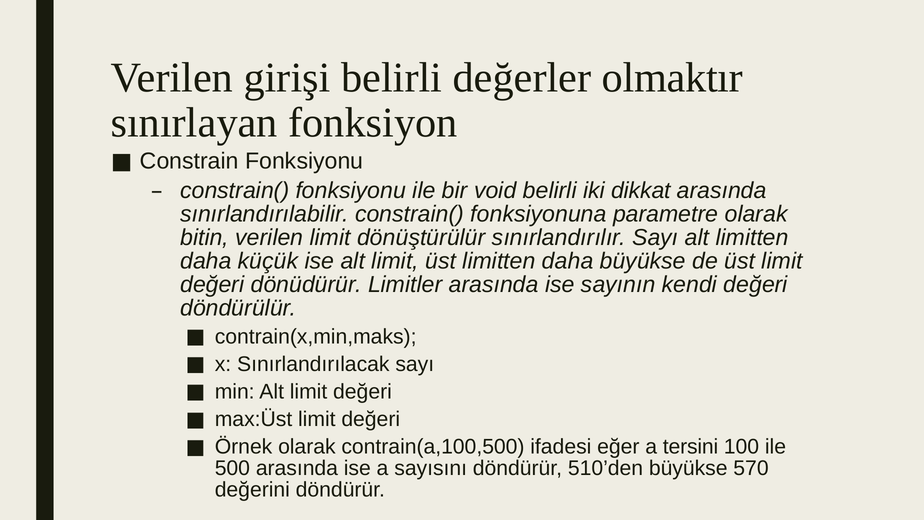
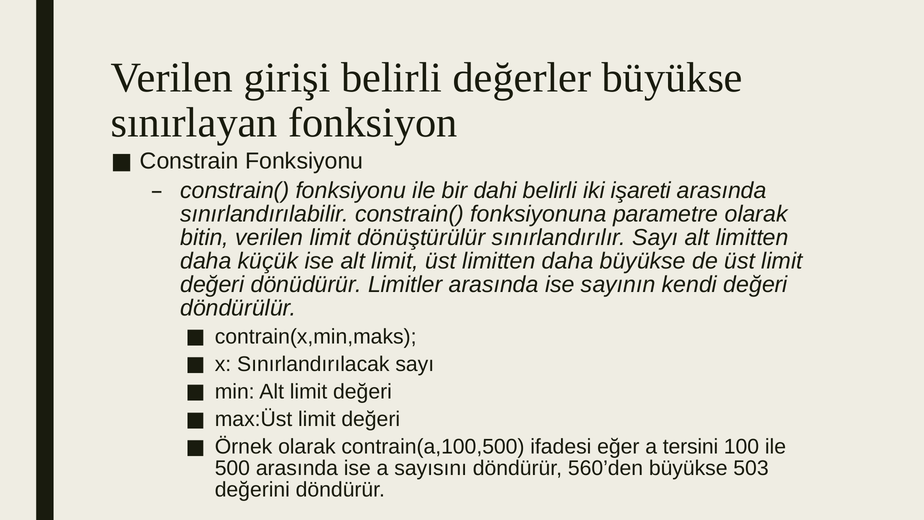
değerler olmaktır: olmaktır -> büyükse (672, 78)
void: void -> dahi (495, 191)
dikkat: dikkat -> işareti (641, 191)
510’den: 510’den -> 560’den (606, 468)
570: 570 -> 503 (751, 468)
